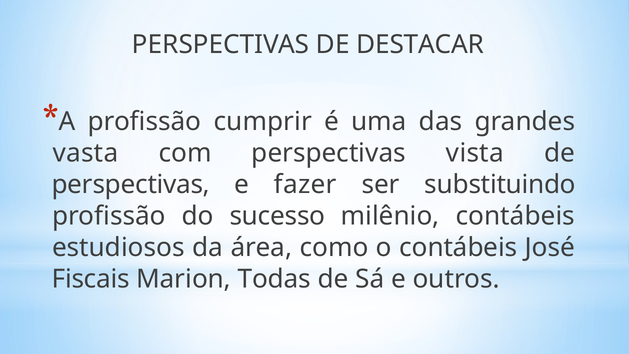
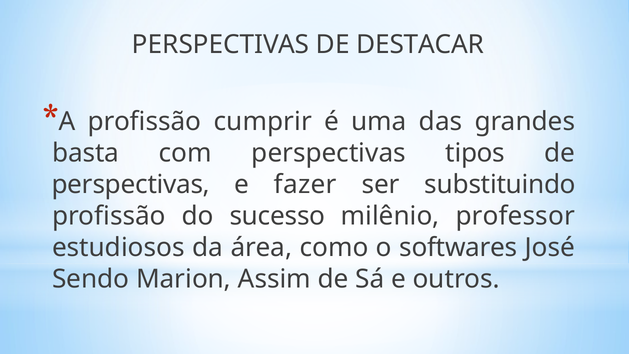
vasta: vasta -> basta (86, 153)
vista: vista -> tipos (475, 153)
milênio contábeis: contábeis -> professor (515, 216)
o contábeis: contábeis -> softwares (458, 247)
Fiscais: Fiscais -> Sendo (91, 279)
Todas: Todas -> Assim (274, 279)
